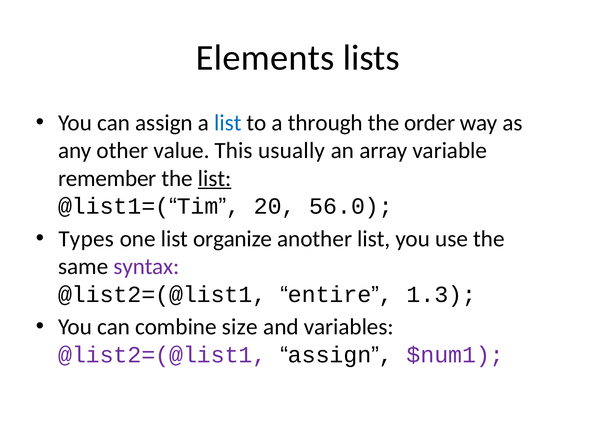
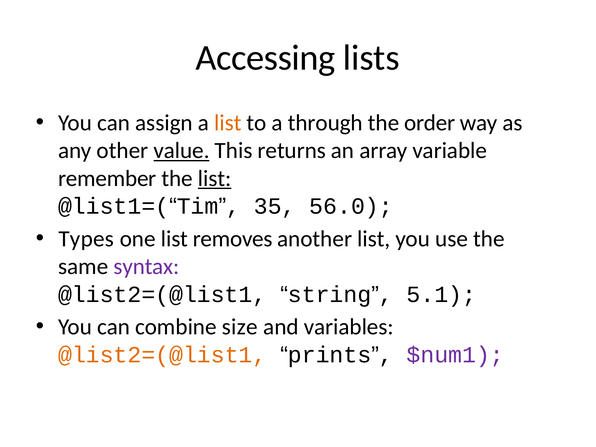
Elements: Elements -> Accessing (265, 58)
list colour: blue -> orange (228, 123)
value underline: none -> present (182, 151)
usually: usually -> returns (292, 151)
20: 20 -> 35 (275, 206)
organize: organize -> removes (233, 239)
entire: entire -> string (330, 294)
1.3: 1.3 -> 5.1 (441, 294)
@list2=(@list1 colour: purple -> orange (162, 355)
assign: assign -> prints (330, 355)
